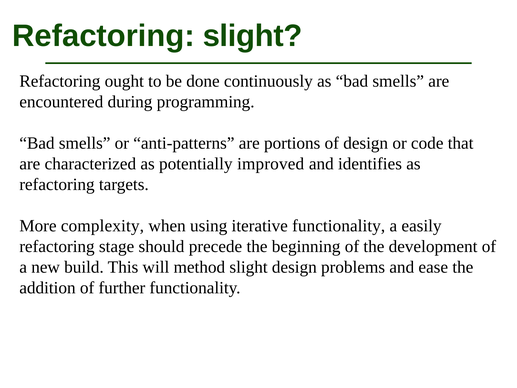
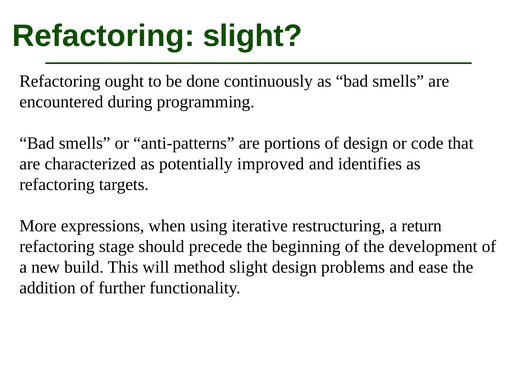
complexity: complexity -> expressions (103, 226)
iterative functionality: functionality -> restructuring (339, 226)
easily: easily -> return (422, 226)
